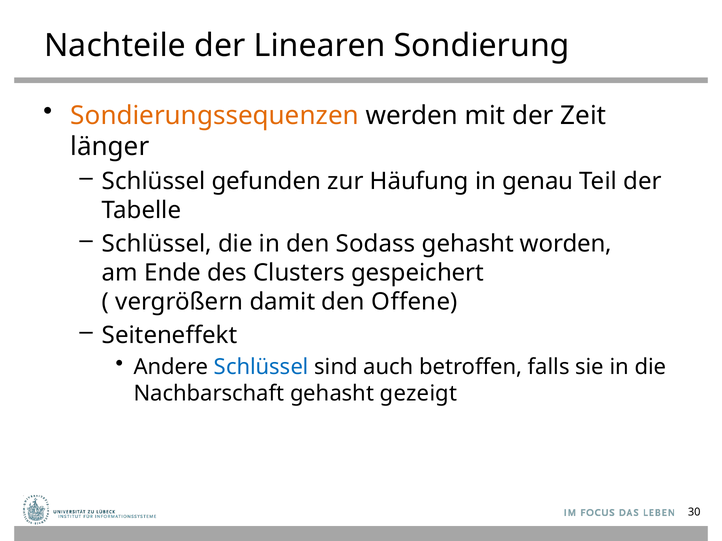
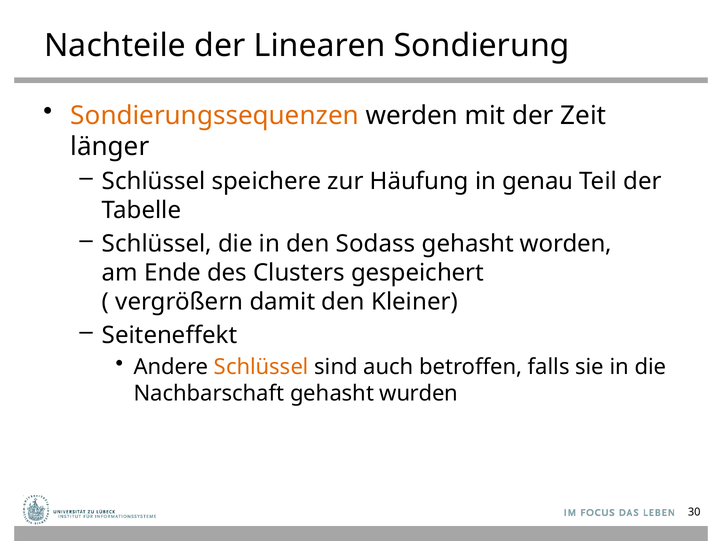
gefunden: gefunden -> speichere (266, 182)
Offene: Offene -> Kleiner (415, 302)
Schlüssel colour: blue -> orange (261, 368)
gezeigt: gezeigt -> wurden (419, 394)
